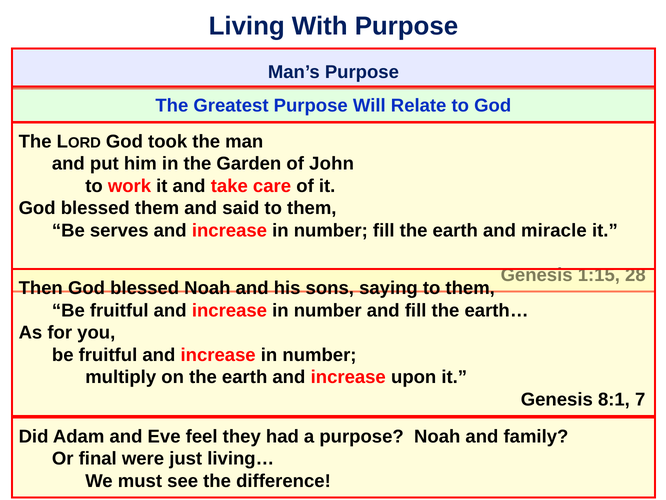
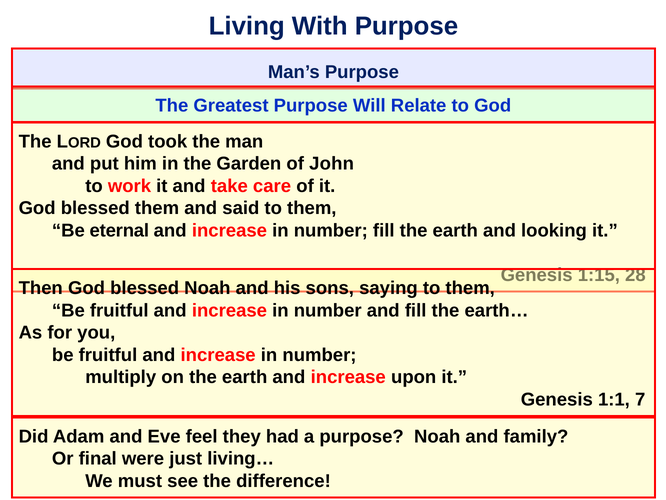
serves: serves -> eternal (119, 230)
miracle: miracle -> looking (554, 230)
8:1: 8:1 -> 1:1 (614, 399)
